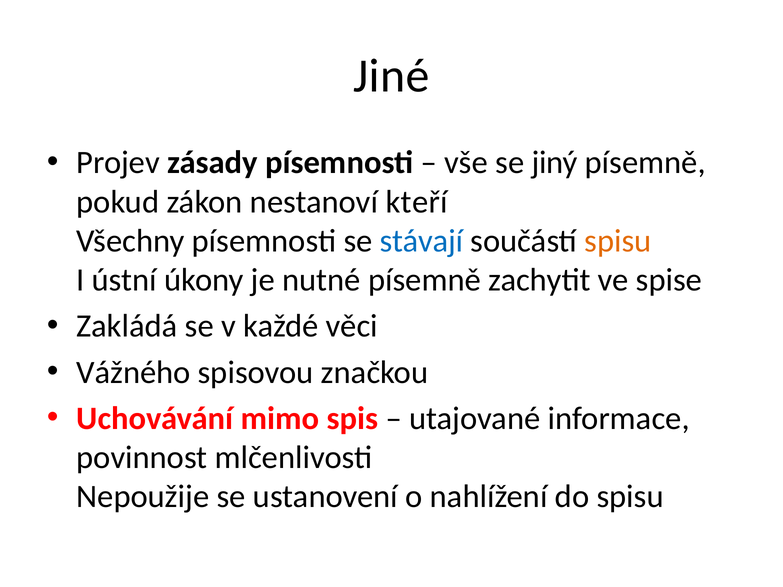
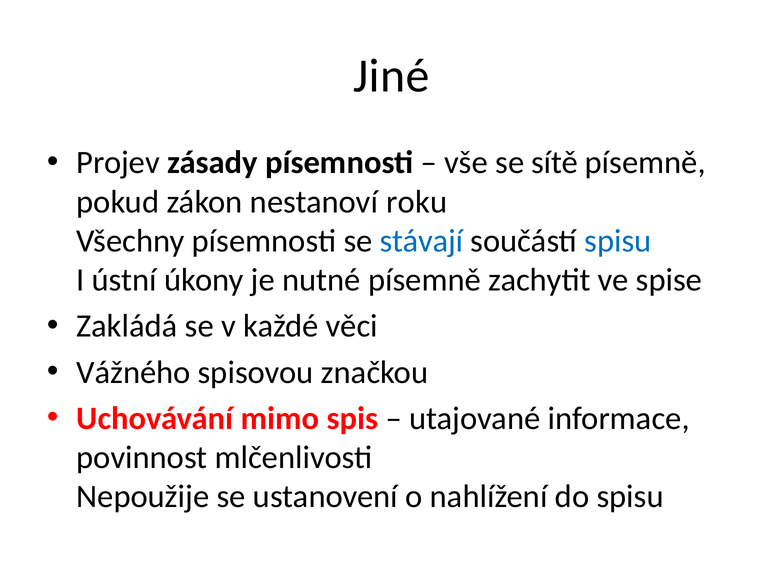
jiný: jiný -> sítě (555, 163)
kteří: kteří -> roku (417, 202)
spisu colour: orange -> blue (618, 241)
